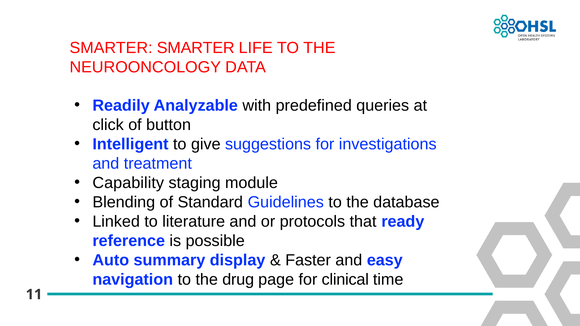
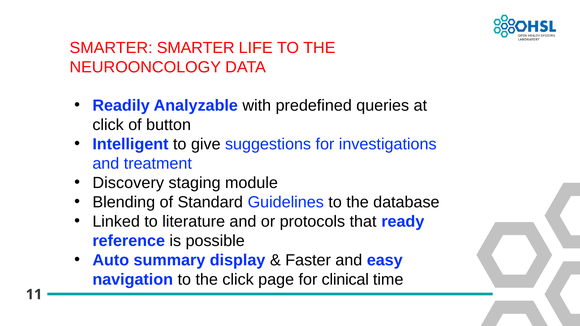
Capability: Capability -> Discovery (128, 183)
the drug: drug -> click (238, 280)
